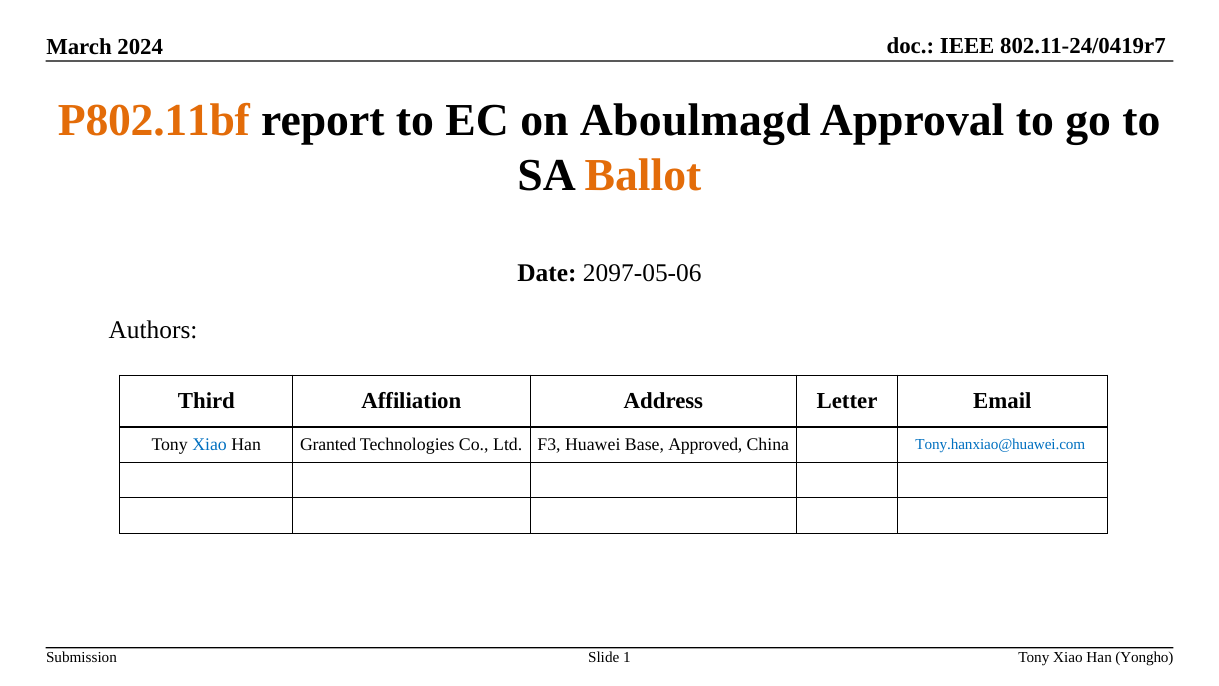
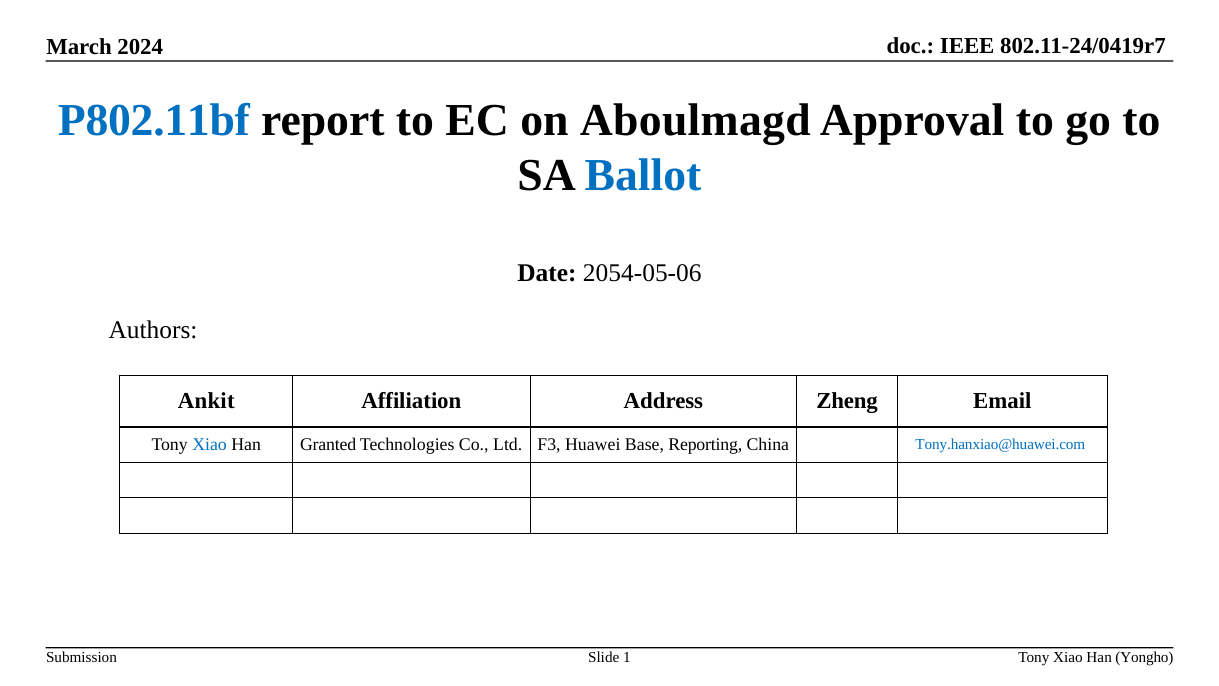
P802.11bf colour: orange -> blue (154, 121)
Ballot colour: orange -> blue (643, 175)
2097-05-06: 2097-05-06 -> 2054-05-06 (642, 273)
Third: Third -> Ankit (206, 401)
Letter: Letter -> Zheng (847, 401)
Approved: Approved -> Reporting (705, 445)
